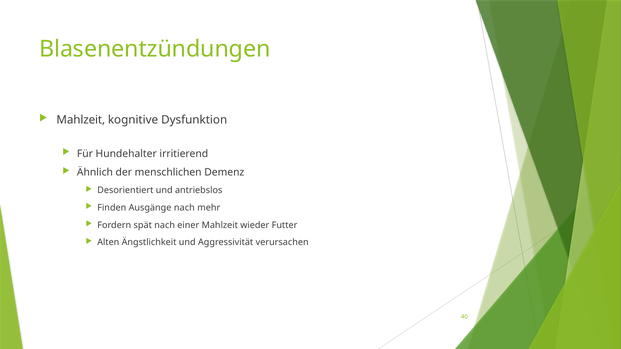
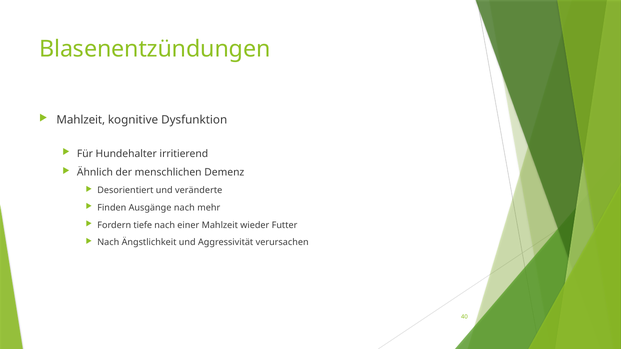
antriebslos: antriebslos -> veränderte (199, 191)
spät: spät -> tiefe (143, 225)
Alten: Alten -> Nach (108, 243)
